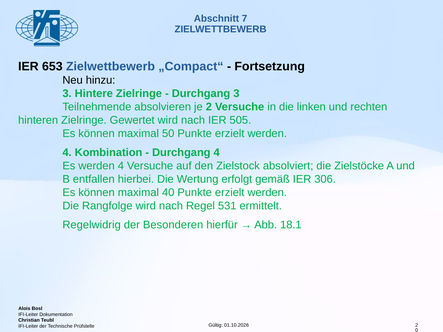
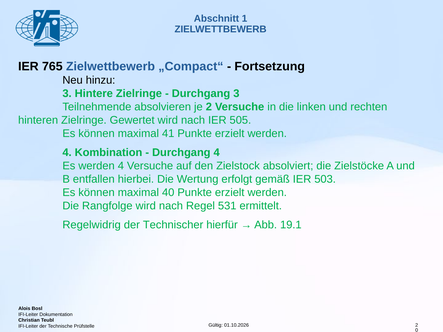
7: 7 -> 1 (245, 19)
653: 653 -> 765 (52, 66)
50: 50 -> 41 (168, 134)
306: 306 -> 503 (325, 179)
Besonderen: Besonderen -> Technischer (173, 225)
18.1: 18.1 -> 19.1 (291, 225)
